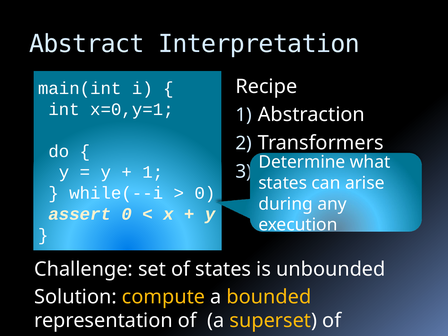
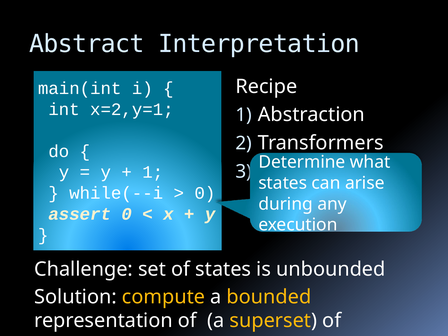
x=0,y=1: x=0,y=1 -> x=2,y=1 (132, 109)
